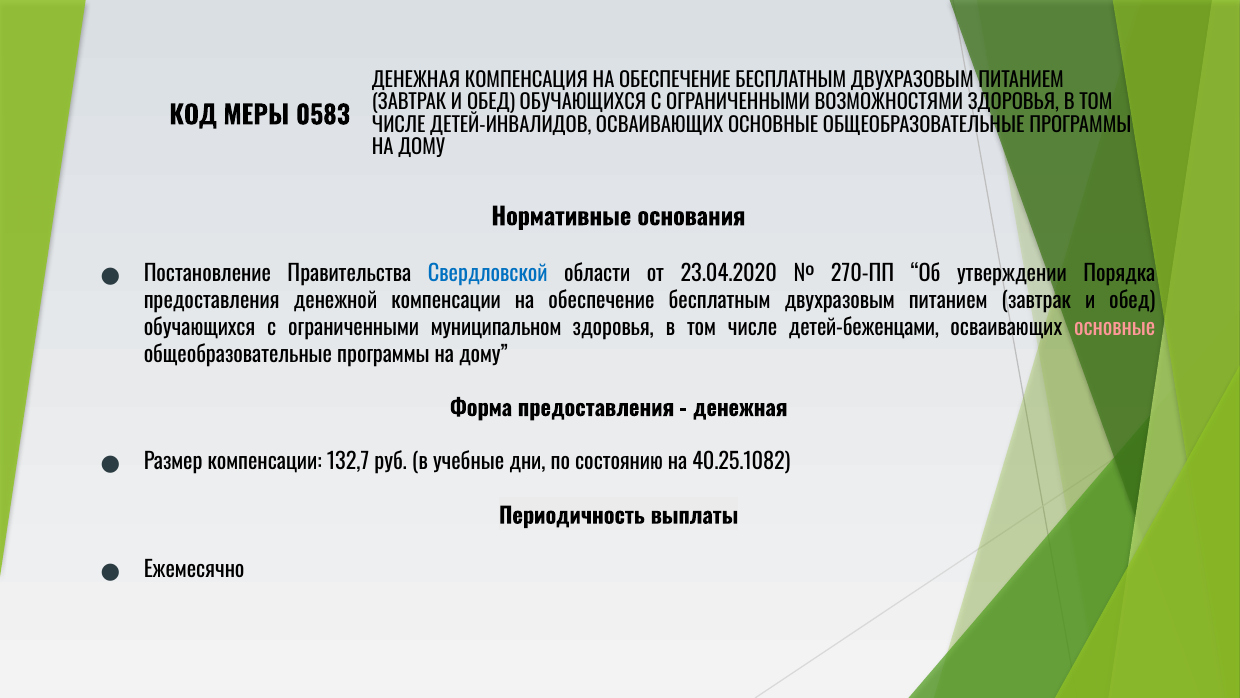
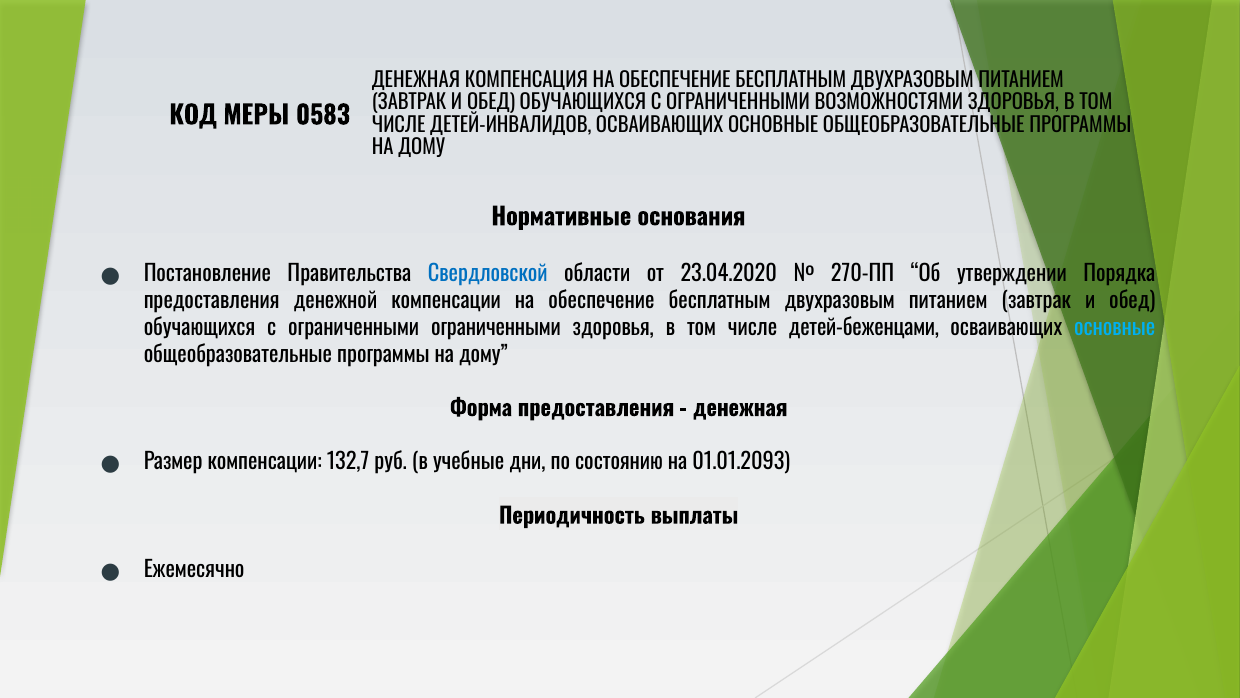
ограниченными муниципальном: муниципальном -> ограниченными (496, 328)
основные colour: pink -> light blue (1115, 328)
40.25.1082: 40.25.1082 -> 01.01.2093 (741, 462)
